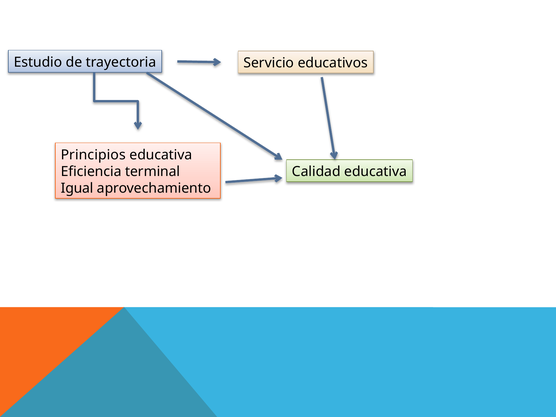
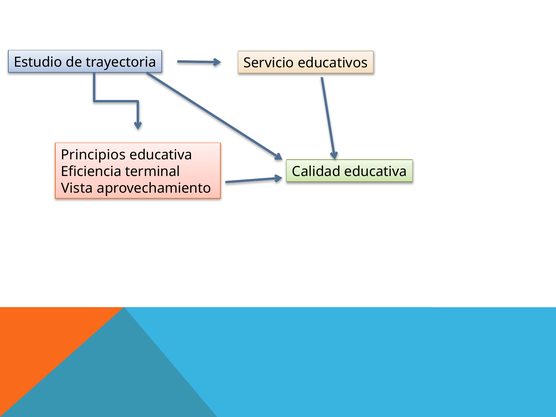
Igual: Igual -> Vista (77, 188)
